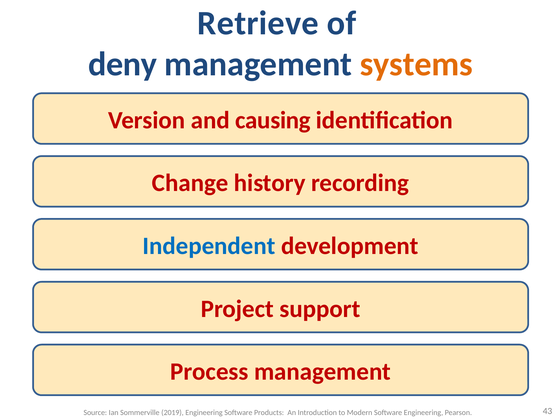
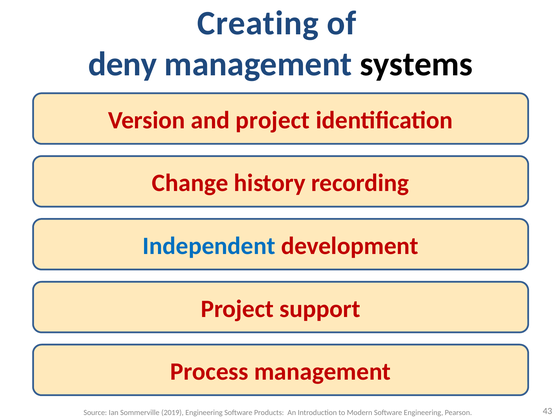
Retrieve: Retrieve -> Creating (258, 23)
systems colour: orange -> black (416, 64)
and causing: causing -> project (273, 120)
